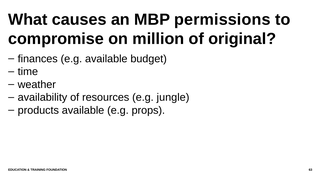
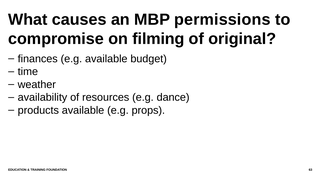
million: million -> filming (158, 39)
jungle: jungle -> dance (173, 97)
